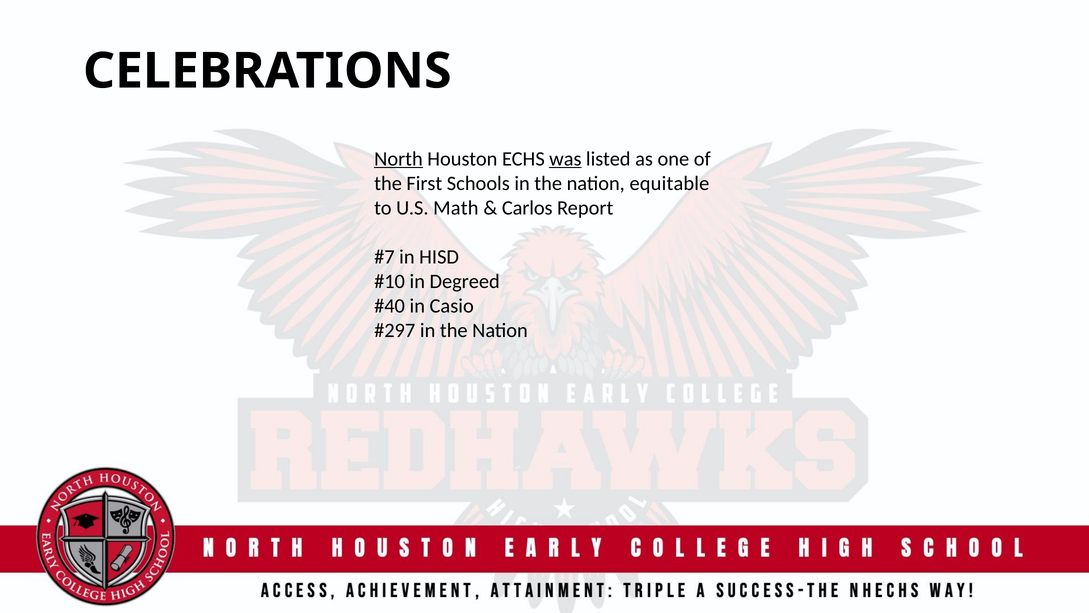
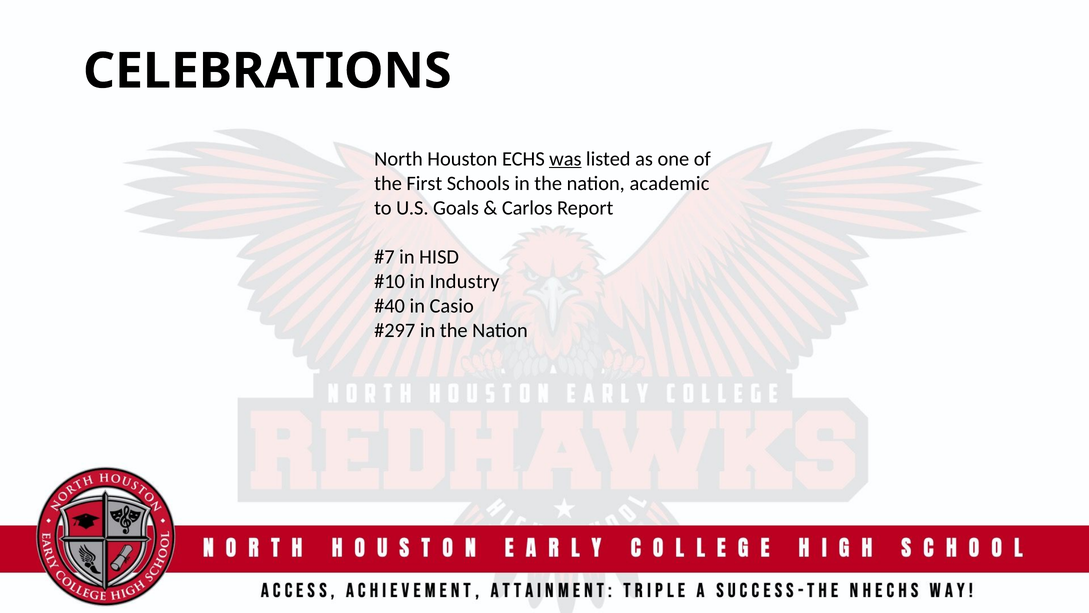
North underline: present -> none (398, 159)
equitable: equitable -> academic (669, 183)
Math: Math -> Goals (456, 208)
Degreed: Degreed -> Industry (465, 281)
